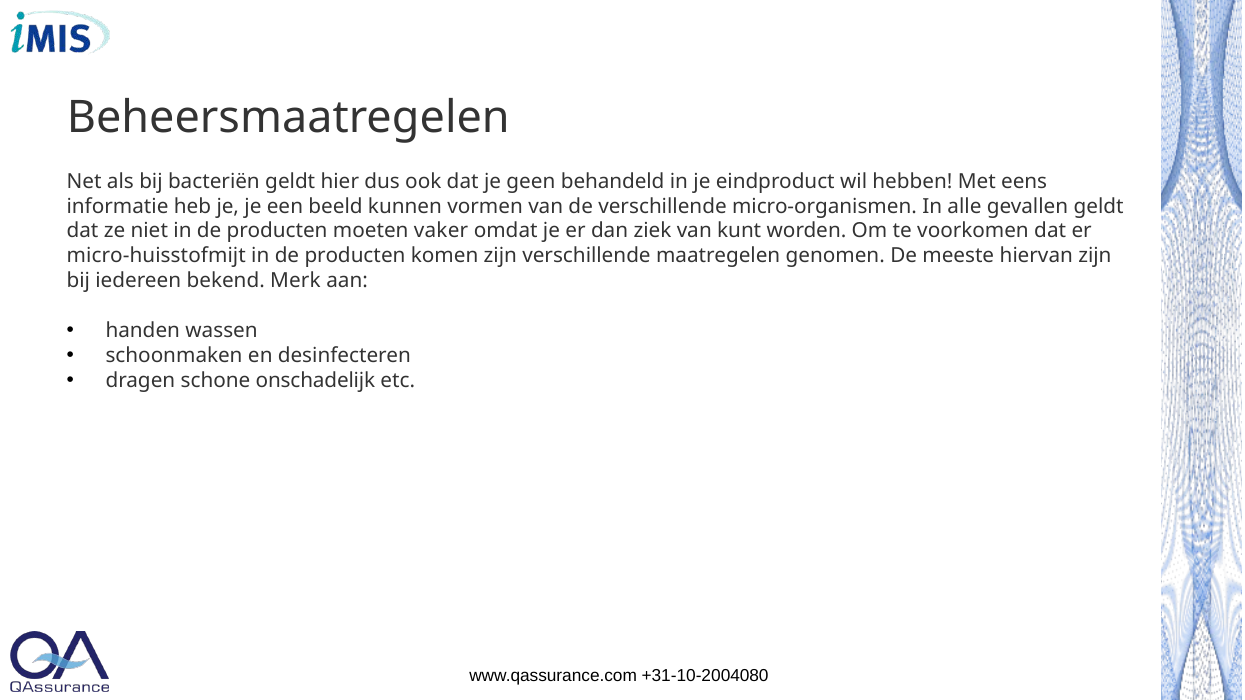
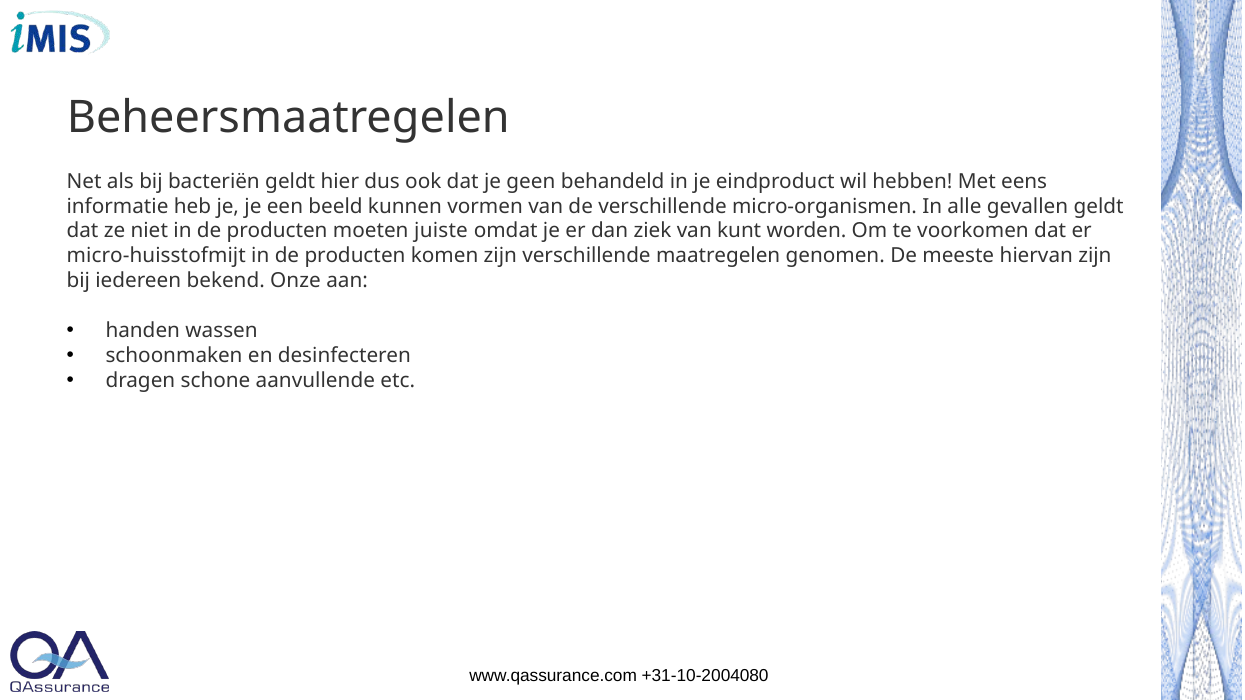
vaker: vaker -> juiste (441, 231)
Merk: Merk -> Onze (296, 281)
onschadelijk: onschadelijk -> aanvullende (315, 381)
